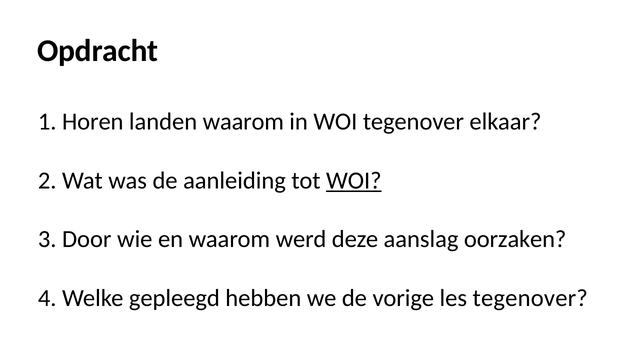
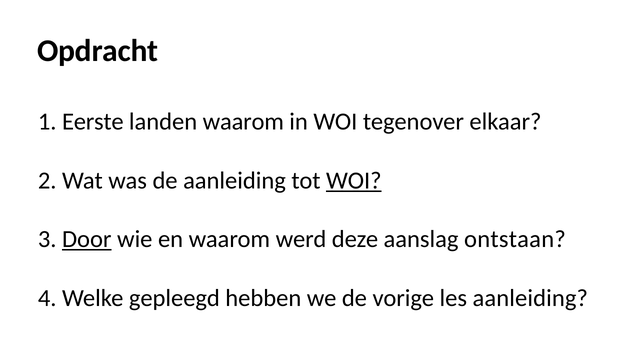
Horen: Horen -> Eerste (93, 122)
Door underline: none -> present (87, 240)
oorzaken: oorzaken -> ontstaan (515, 240)
les tegenover: tegenover -> aanleiding (530, 299)
